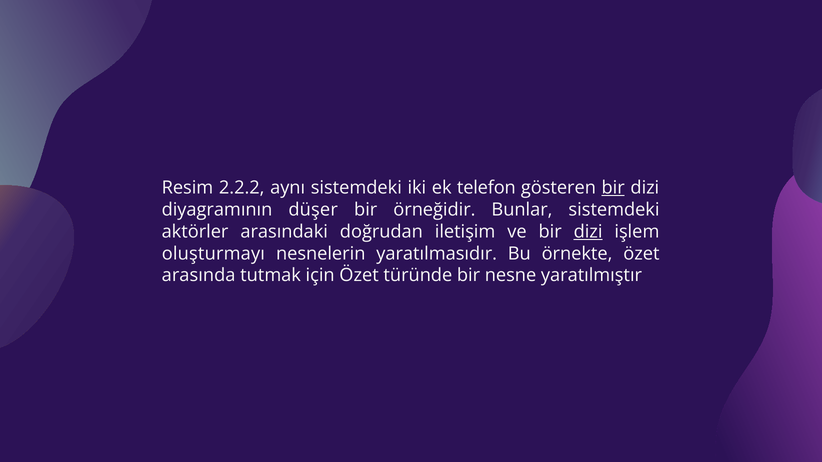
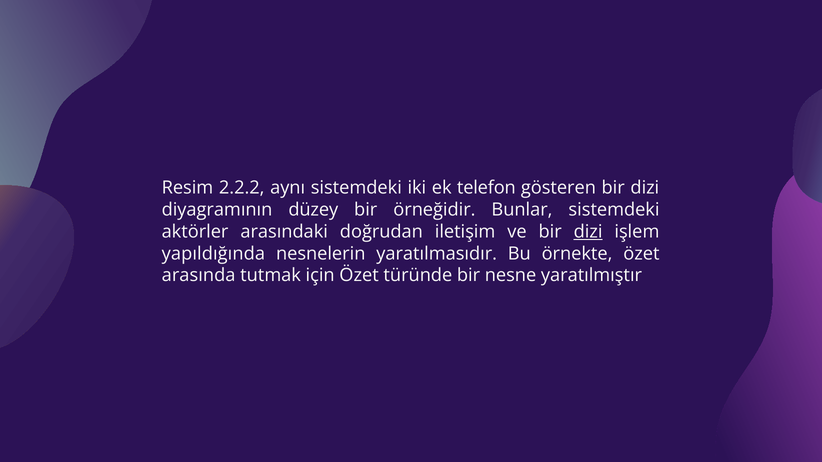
bir underline: present -> none (613, 188)
düşer: düşer -> düzey (313, 210)
oluşturmayı: oluşturmayı -> yapıldığında (213, 254)
